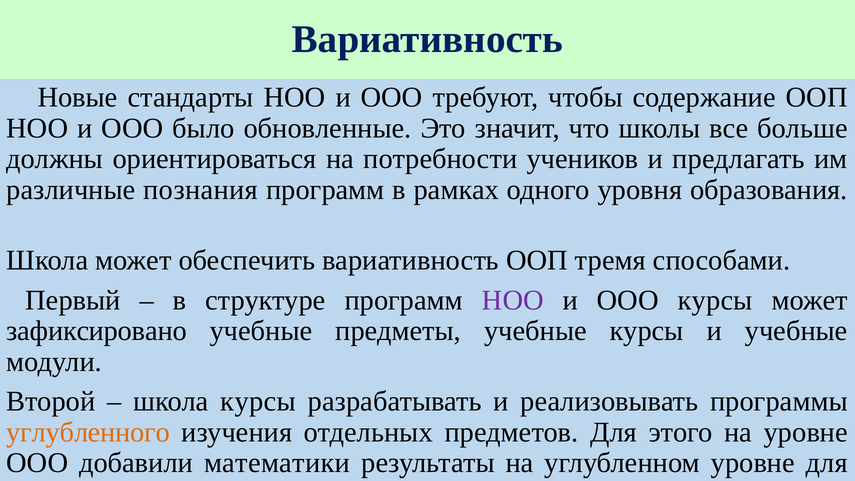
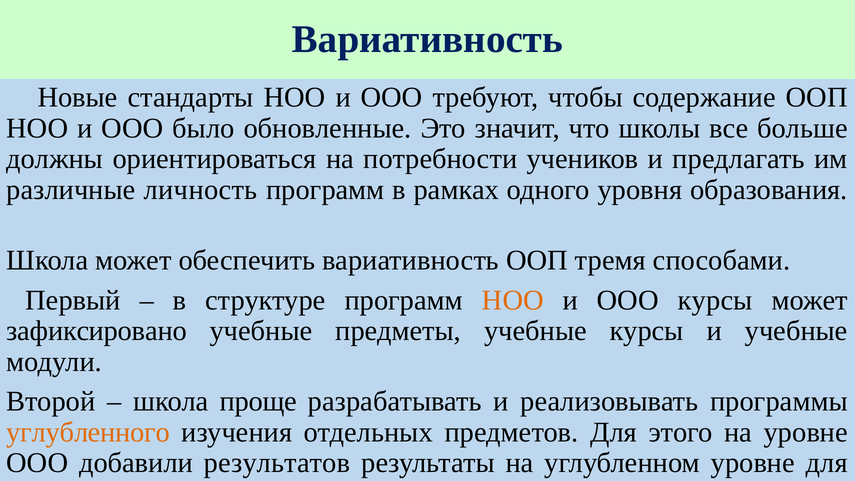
познания: познания -> личность (201, 190)
НОО colour: purple -> orange (513, 300)
школа курсы: курсы -> проще (258, 401)
добавили математики: математики -> результатов (277, 463)
